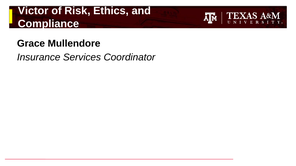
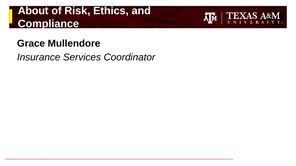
Victor: Victor -> About (33, 11)
